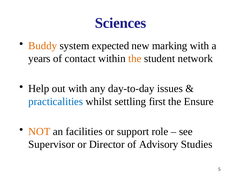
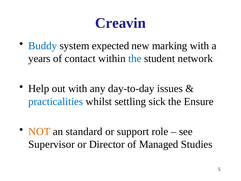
Sciences: Sciences -> Creavin (120, 23)
Buddy colour: orange -> blue (43, 46)
the colour: orange -> blue (135, 58)
first: first -> sick (157, 101)
facilities: facilities -> standard (84, 131)
Advisory: Advisory -> Managed (159, 144)
